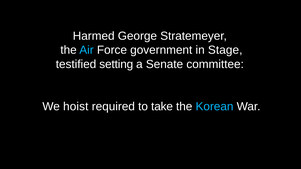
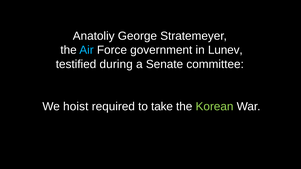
Harmed: Harmed -> Anatoliy (94, 36)
Stage: Stage -> Lunev (225, 50)
setting: setting -> during (116, 64)
Korean colour: light blue -> light green (215, 107)
